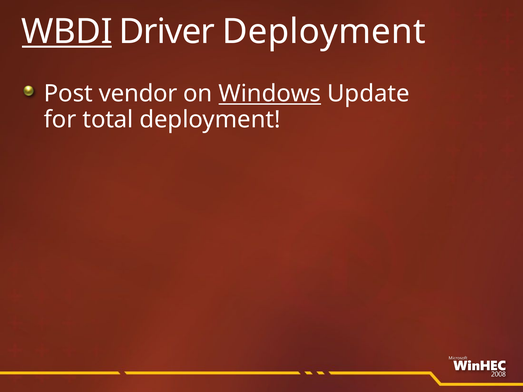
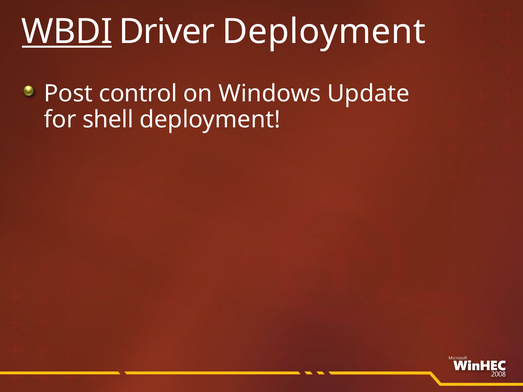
vendor: vendor -> control (138, 94)
Windows underline: present -> none (270, 94)
total: total -> shell (108, 120)
